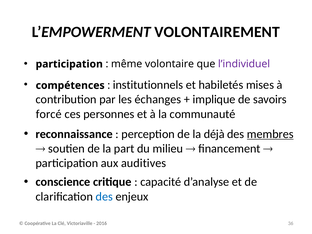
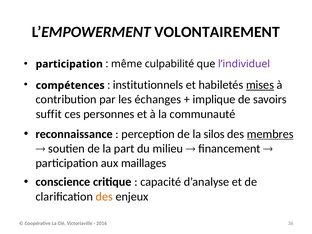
volontaire: volontaire -> culpabilité (169, 64)
mises underline: none -> present (260, 85)
forcé: forcé -> suffit (49, 114)
déjà: déjà -> silos (214, 134)
auditives: auditives -> maillages (144, 163)
des colour: blue -> orange (104, 197)
